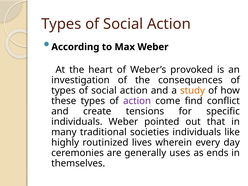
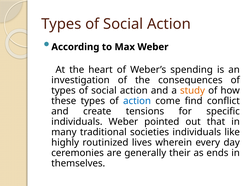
provoked: provoked -> spending (192, 70)
action colour: purple -> blue (137, 101)
uses: uses -> their (180, 153)
